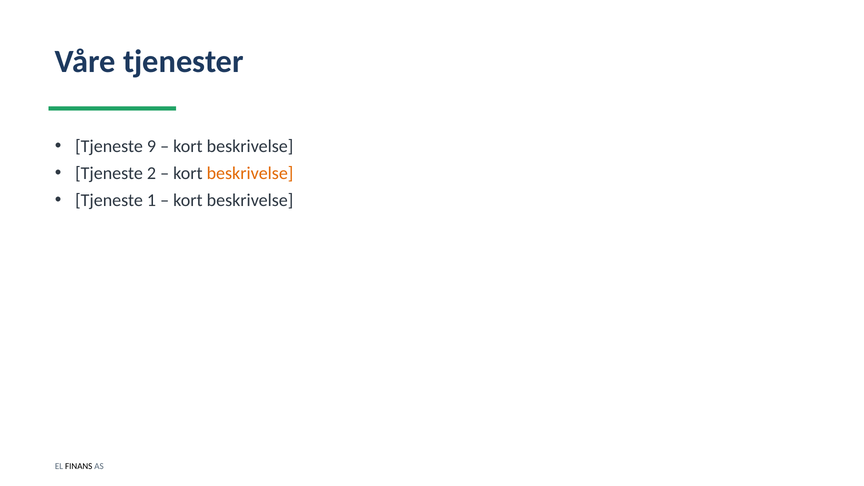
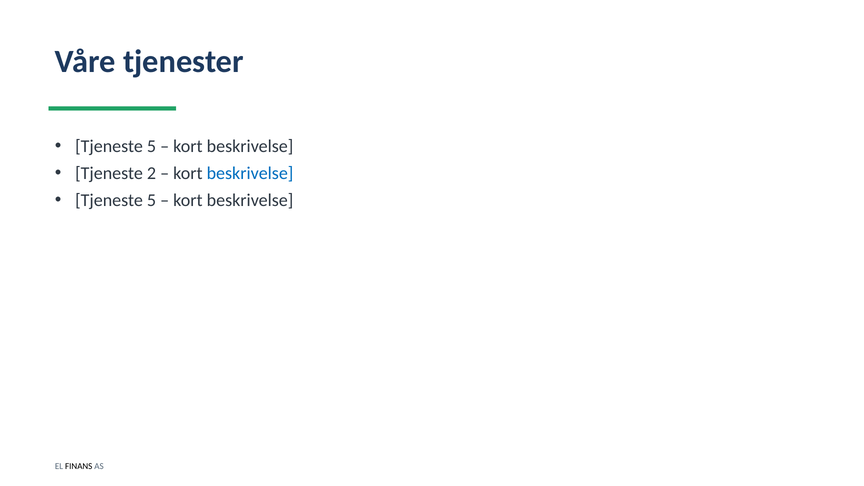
9: 9 -> 5 (151, 146)
beskrivelse colour: orange -> blue (250, 173)
1: 1 -> 5 (151, 200)
